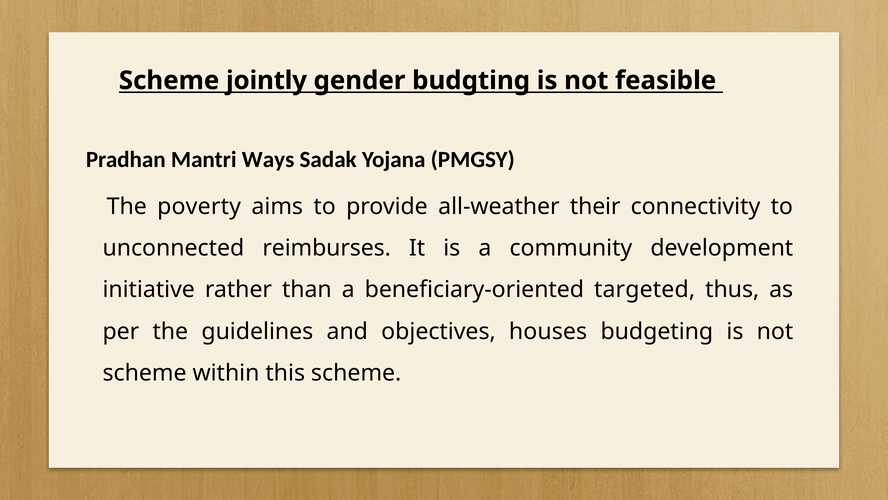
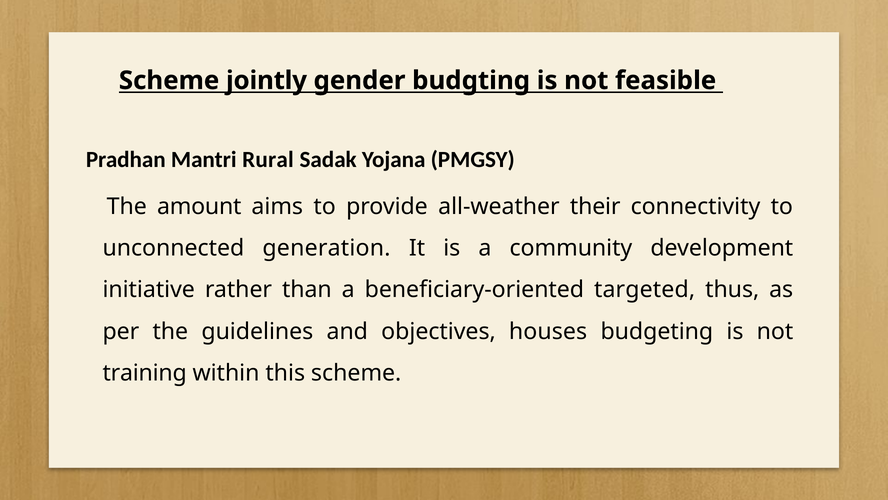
Ways: Ways -> Rural (268, 159)
poverty: poverty -> amount (199, 206)
reimburses: reimburses -> generation (326, 248)
scheme: scheme -> training (145, 373)
